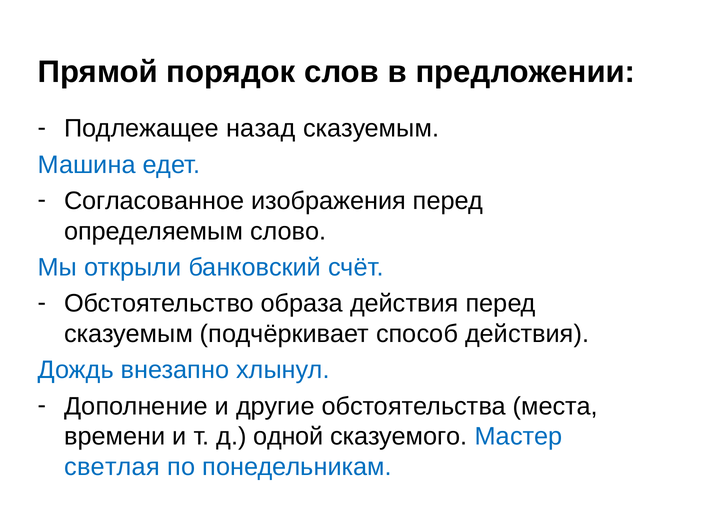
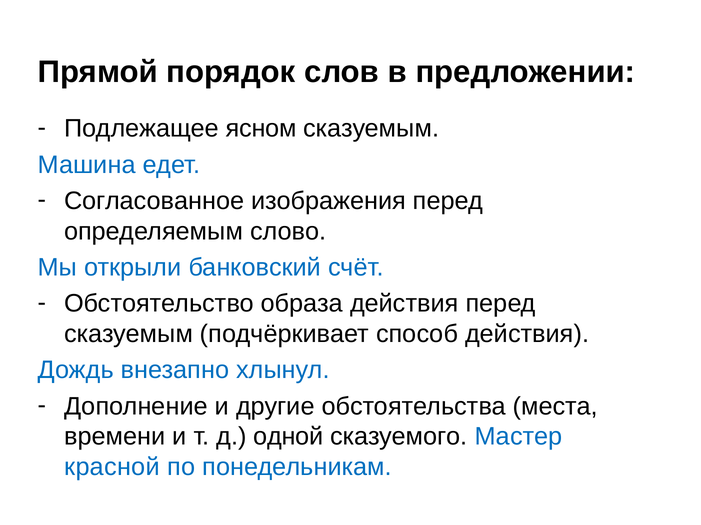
назад: назад -> ясном (261, 129)
светлая: светлая -> красной (112, 467)
